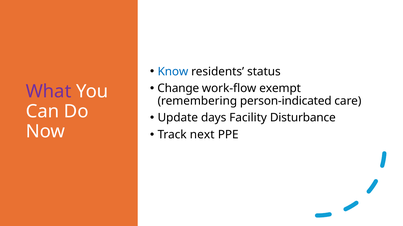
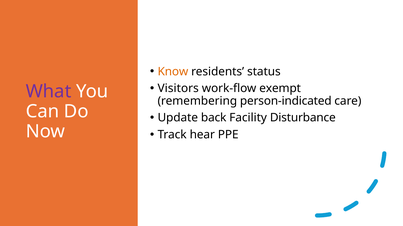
Know colour: blue -> orange (173, 72)
Change: Change -> Visitors (178, 89)
days: days -> back (214, 118)
next: next -> hear (202, 135)
